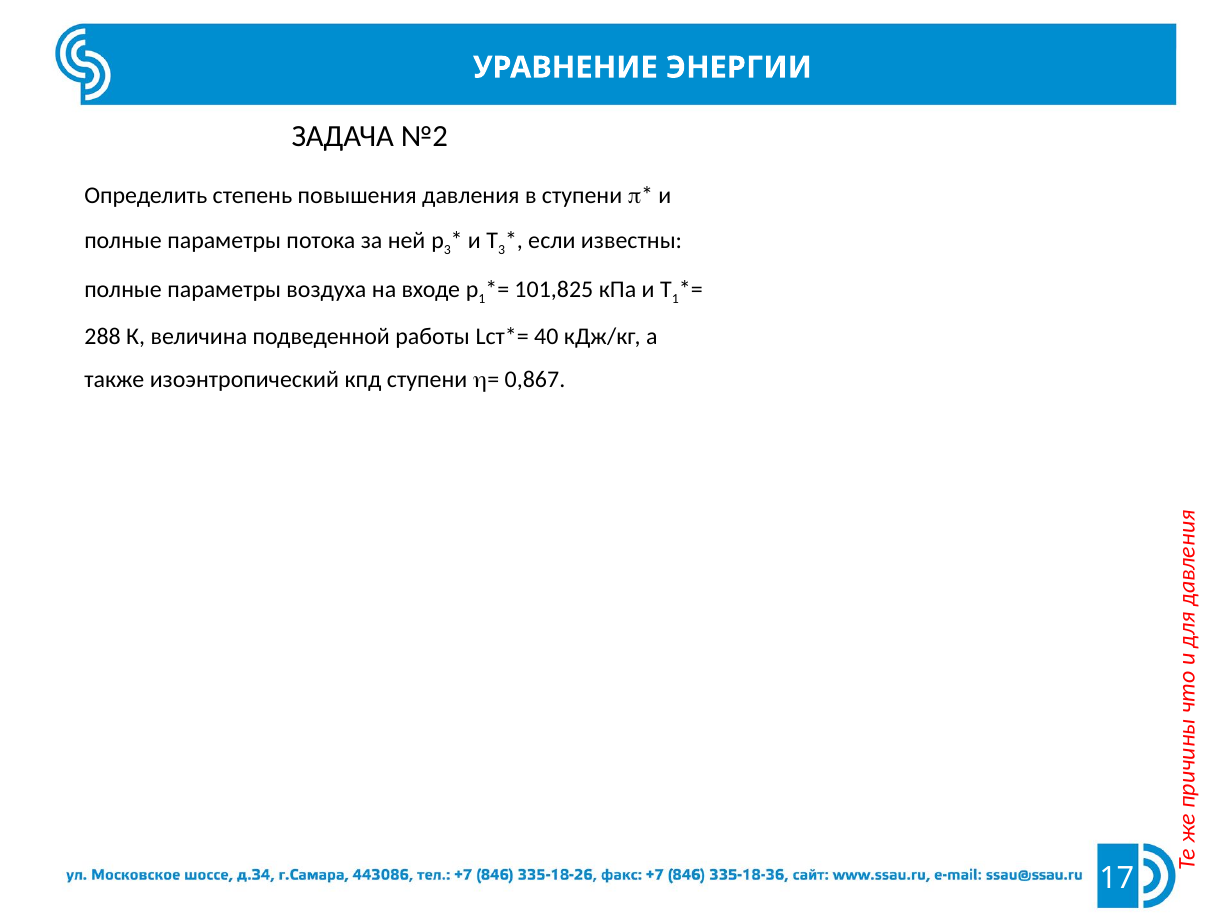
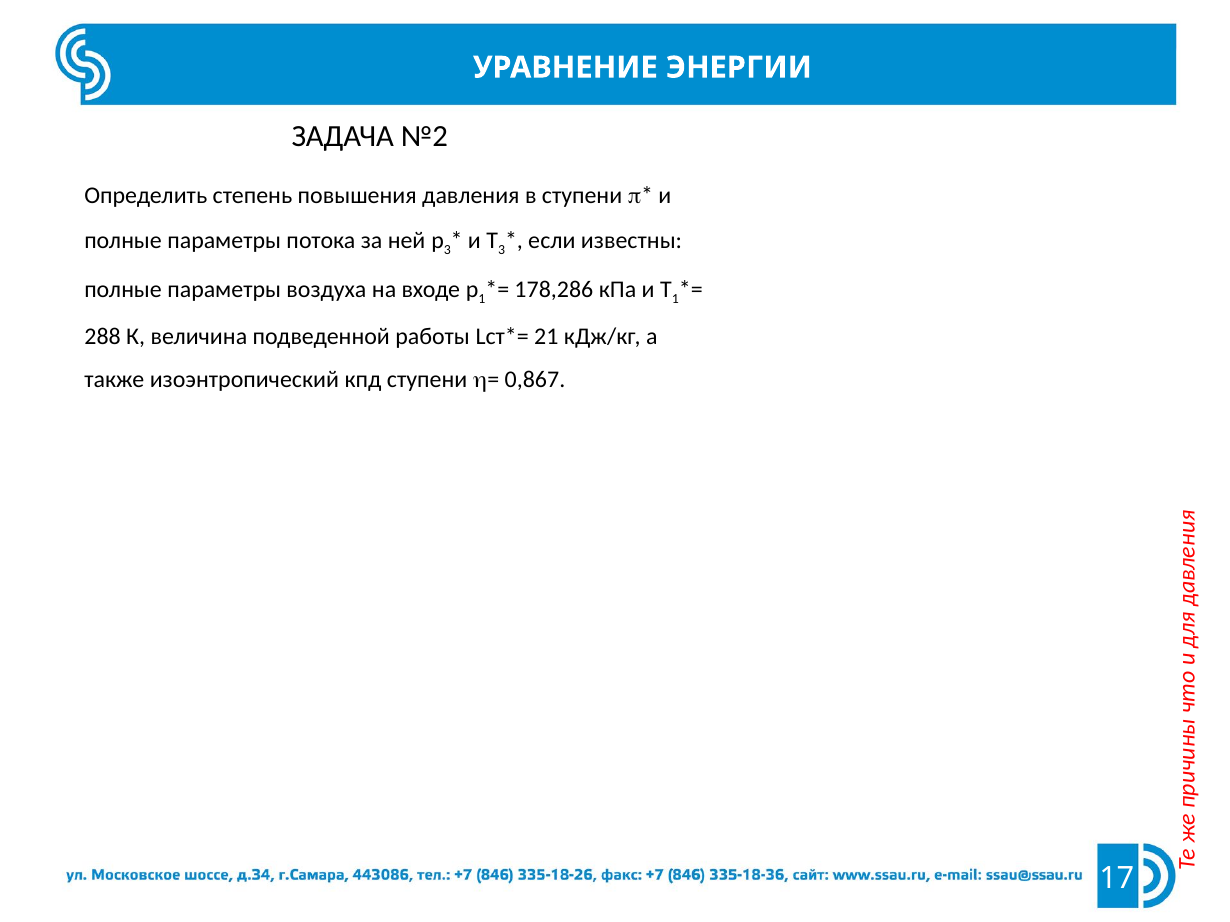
101,825: 101,825 -> 178,286 (554, 289)
40: 40 -> 21 (546, 336)
